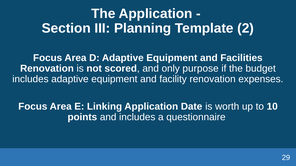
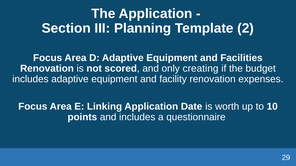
purpose: purpose -> creating (201, 69)
